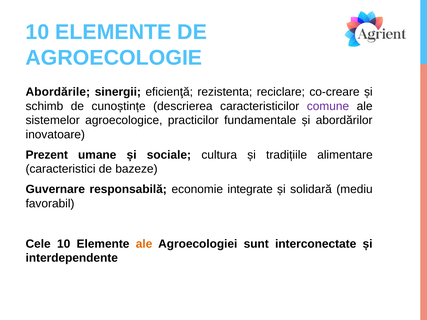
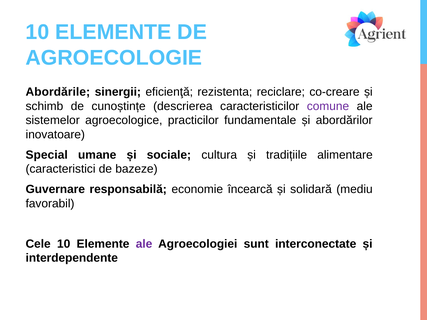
Prezent: Prezent -> Special (47, 155)
integrate: integrate -> încearcă (250, 189)
ale colour: orange -> purple (144, 244)
